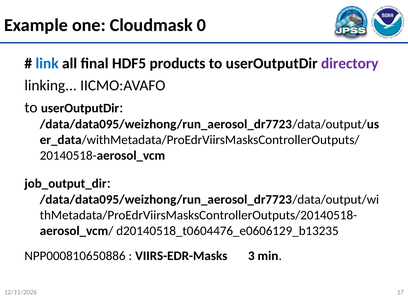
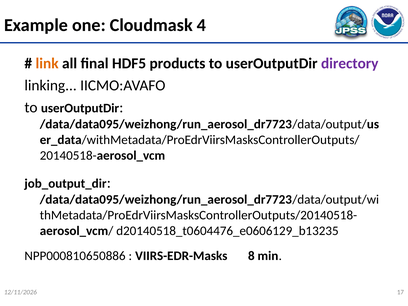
0: 0 -> 4 (201, 25)
link colour: blue -> orange (47, 63)
3: 3 -> 8 (251, 256)
